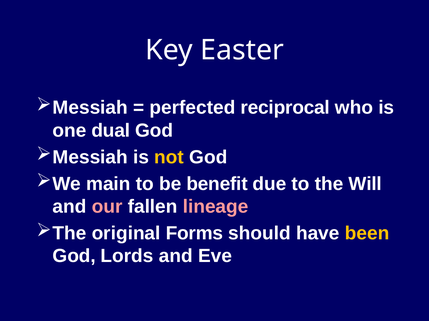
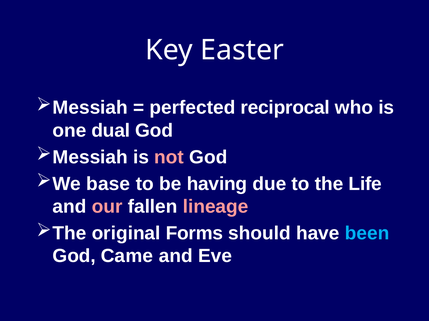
not colour: yellow -> pink (169, 157)
main: main -> base (108, 184)
benefit: benefit -> having (217, 184)
Will: Will -> Life (365, 184)
been colour: yellow -> light blue (367, 234)
Lords: Lords -> Came (127, 257)
